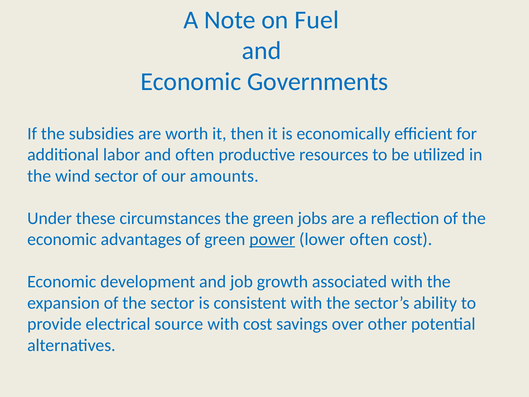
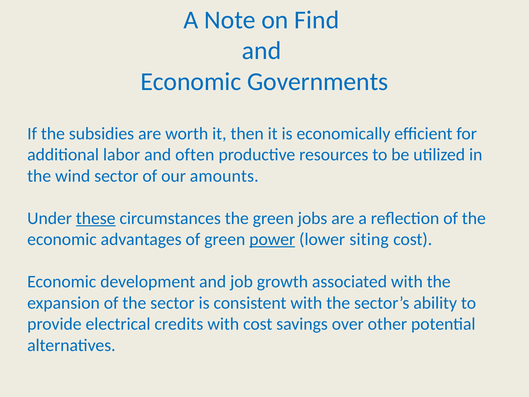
Fuel: Fuel -> Find (317, 20)
these underline: none -> present (96, 218)
lower often: often -> siting (369, 239)
source: source -> credits (179, 324)
